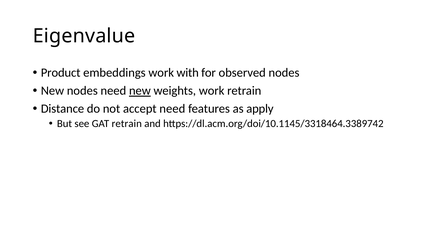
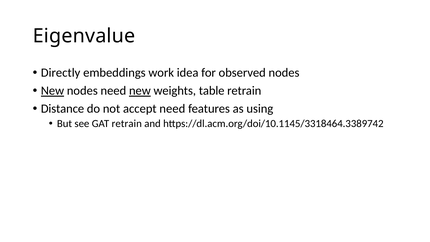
Product: Product -> Directly (61, 73)
with: with -> idea (188, 73)
New underline: none -> present (52, 91)
weights work: work -> table (212, 91)
apply: apply -> using (260, 109)
